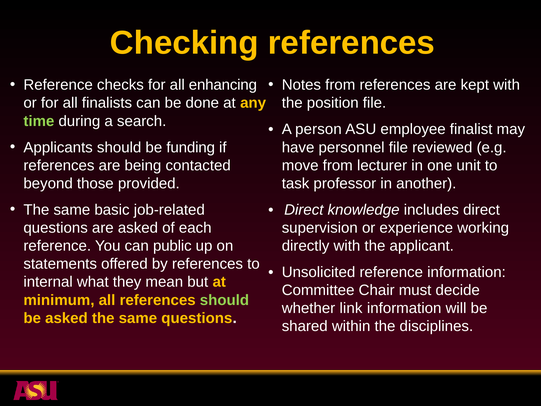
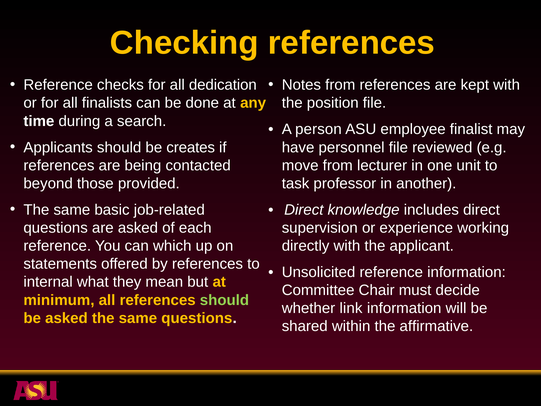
enhancing: enhancing -> dedication (223, 85)
time colour: light green -> white (39, 121)
funding: funding -> creates (191, 147)
public: public -> which (172, 246)
disciplines: disciplines -> affirmative (436, 326)
